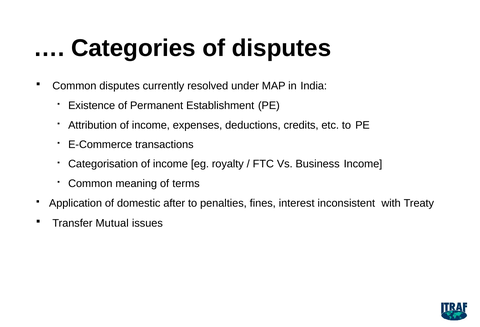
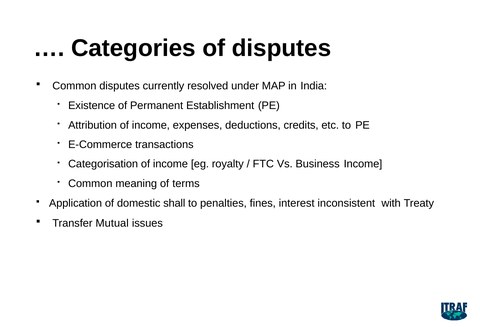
after: after -> shall (174, 204)
